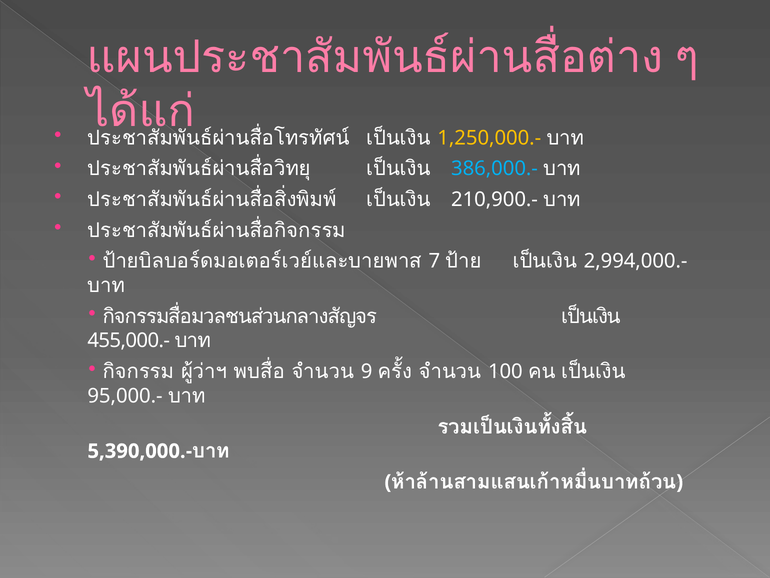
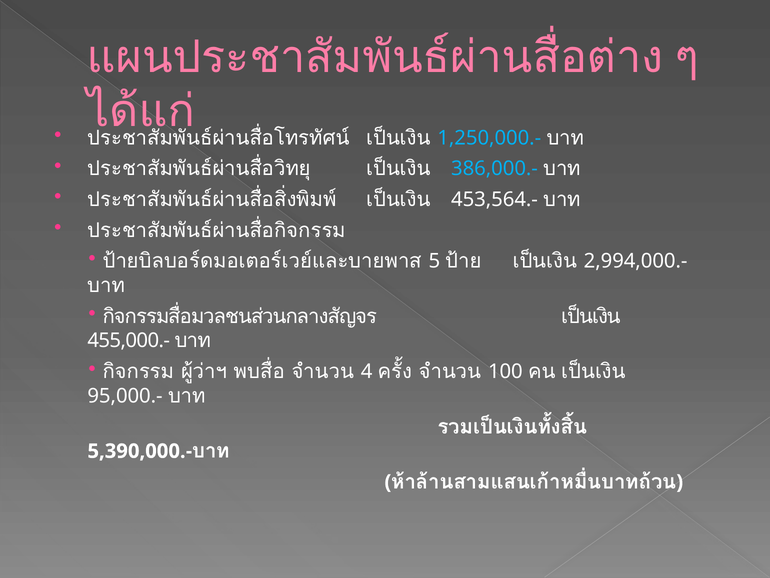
1,250,000.- colour: yellow -> light blue (489, 138)
210,900.-: 210,900.- -> 453,564.- (494, 199)
7: 7 -> 5 (434, 261)
9: 9 -> 4 (367, 371)
